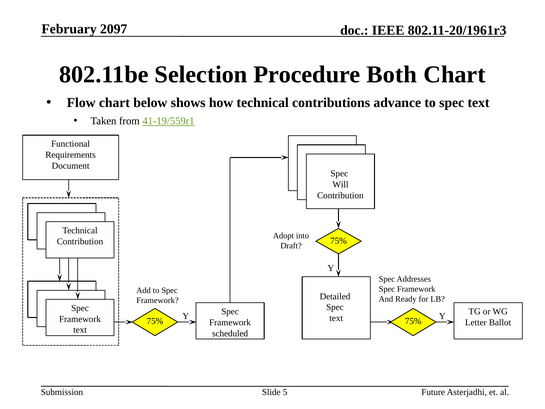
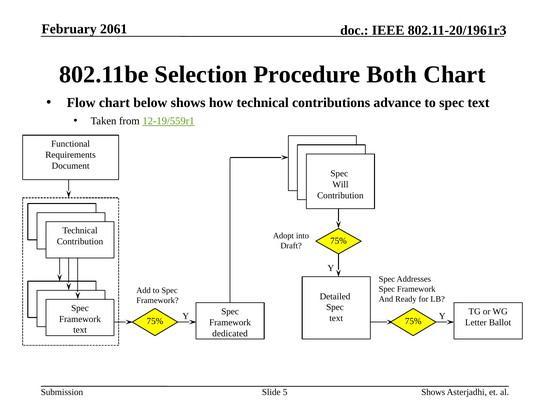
2097: 2097 -> 2061 (114, 29)
41-19/559r1: 41-19/559r1 -> 12-19/559r1 (168, 121)
scheduled: scheduled -> dedicated (230, 333)
Future: Future -> Shows (433, 392)
